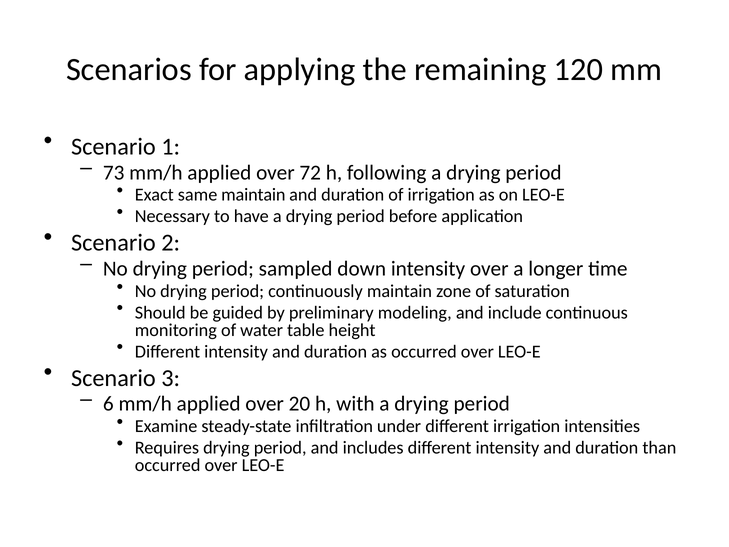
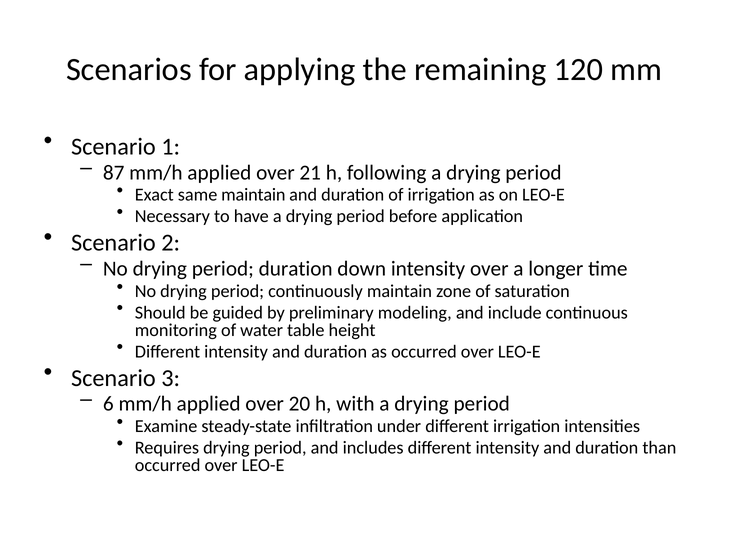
73: 73 -> 87 (114, 172)
72: 72 -> 21 (310, 172)
period sampled: sampled -> duration (296, 269)
